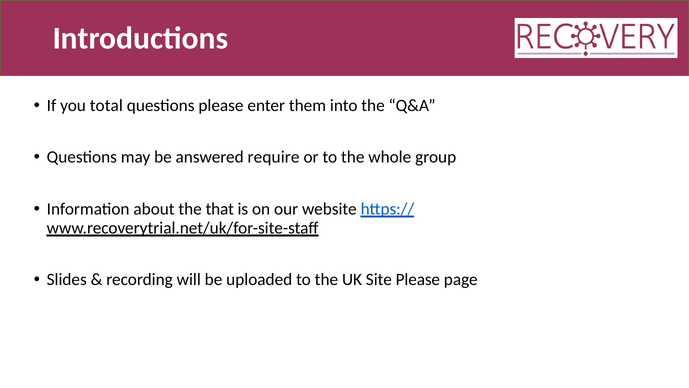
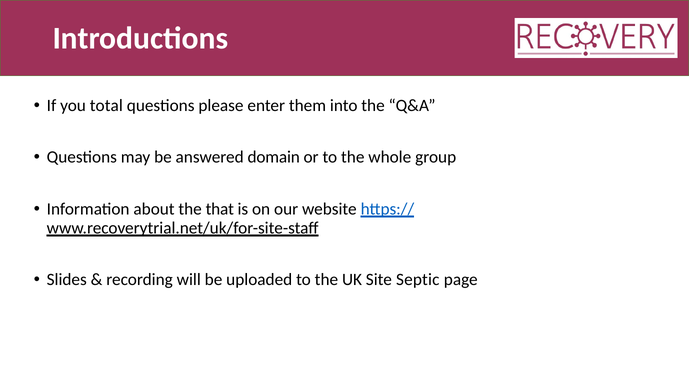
require: require -> domain (274, 157)
Site Please: Please -> Septic (418, 279)
